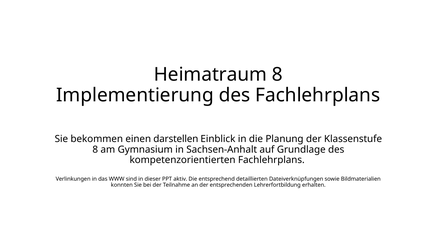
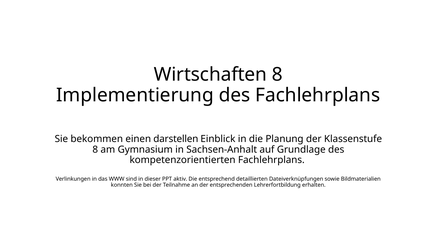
Heimatraum: Heimatraum -> Wirtschaften (210, 75)
